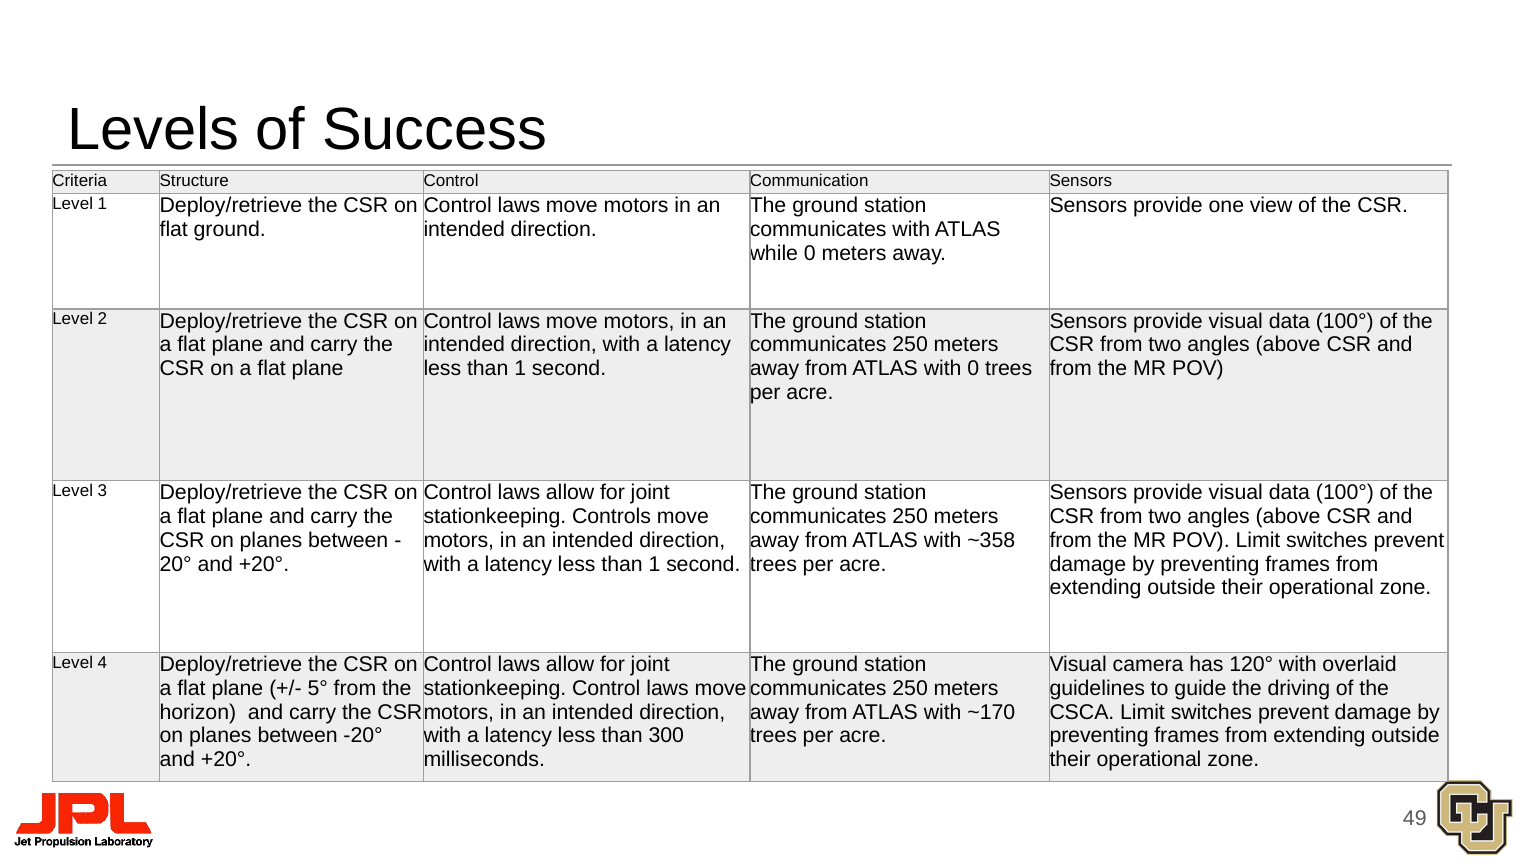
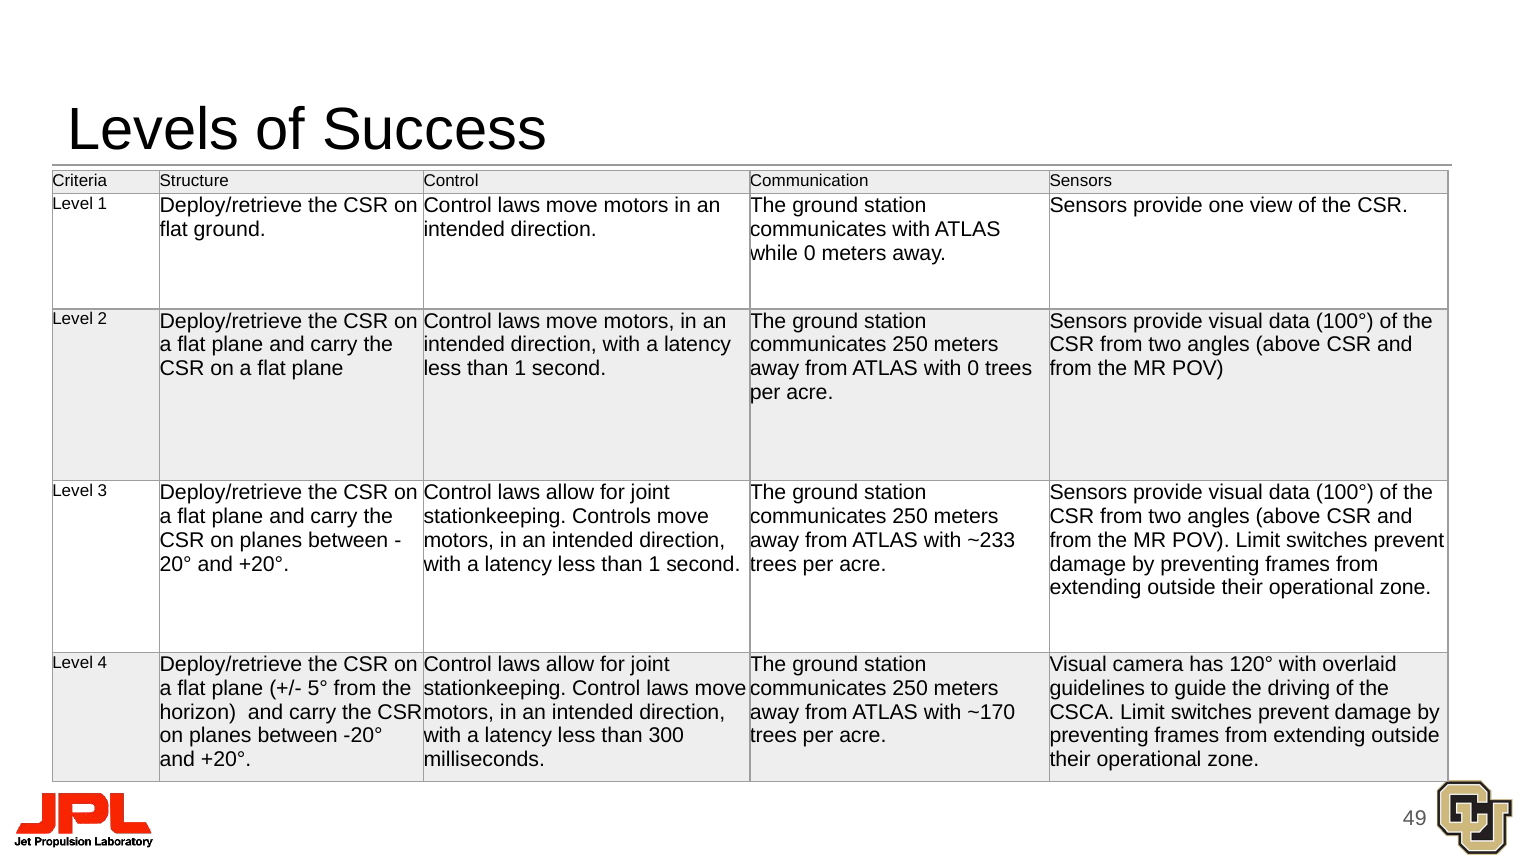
~358: ~358 -> ~233 (991, 541)
